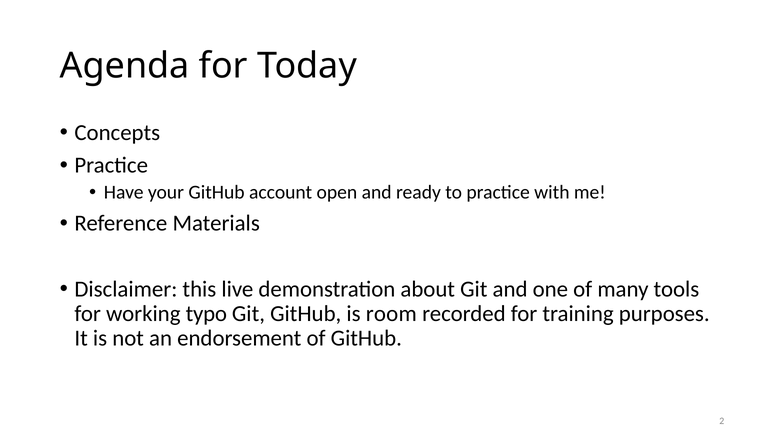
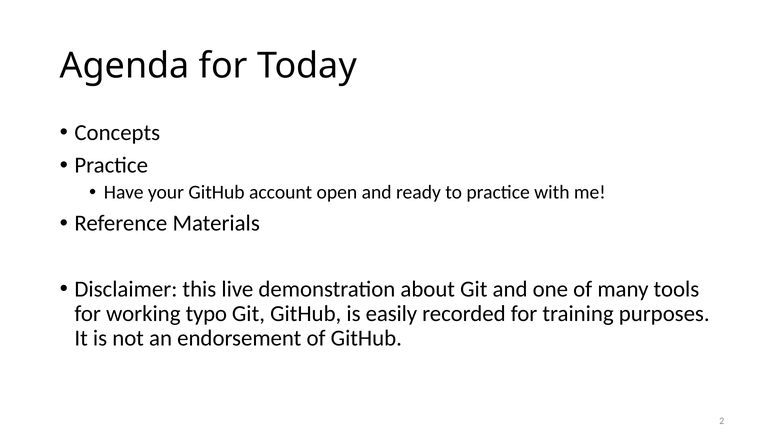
room: room -> easily (391, 314)
